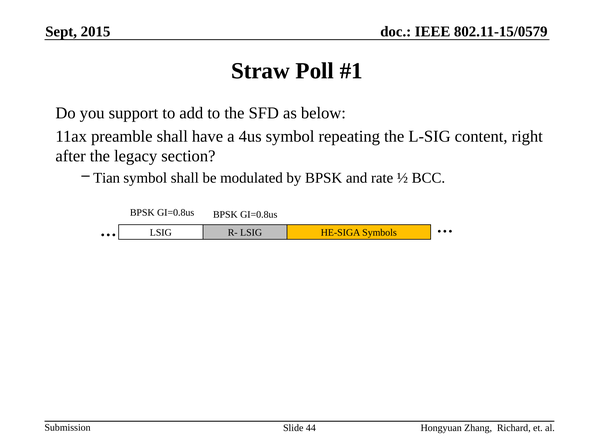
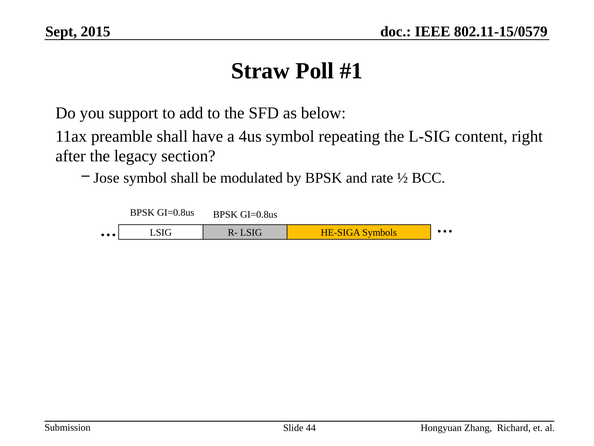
Tian: Tian -> Jose (106, 178)
